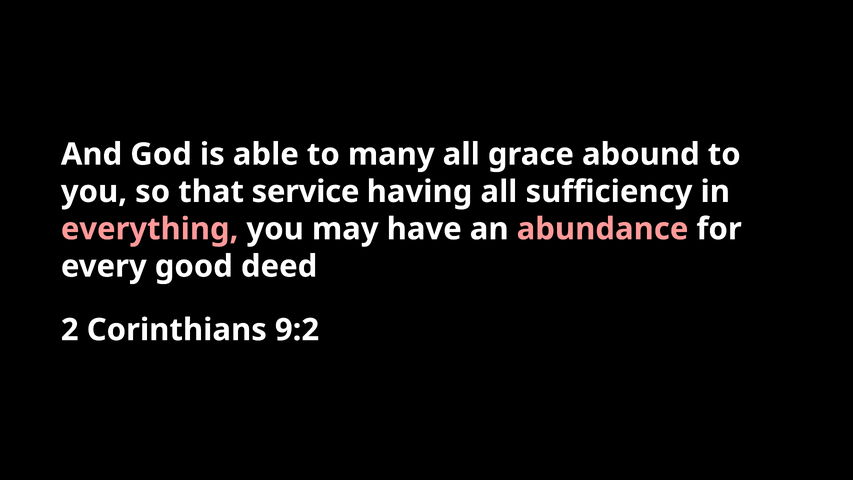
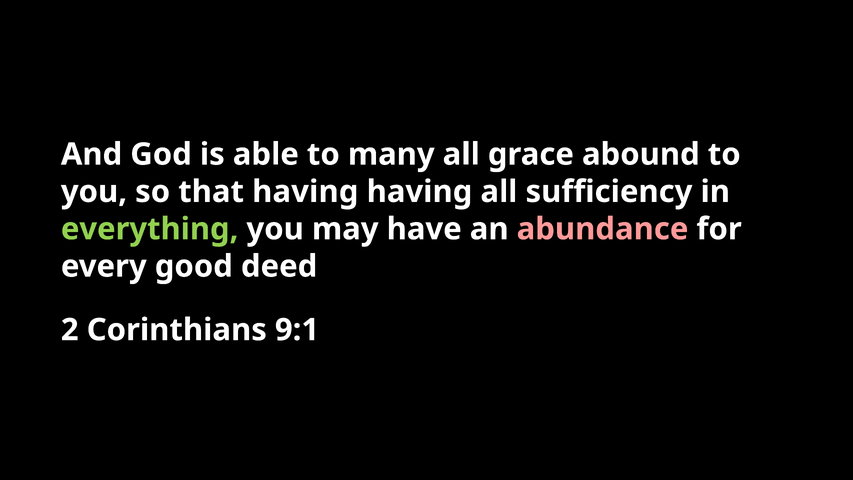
that service: service -> having (305, 192)
everything colour: pink -> light green (150, 229)
9:2: 9:2 -> 9:1 (297, 330)
